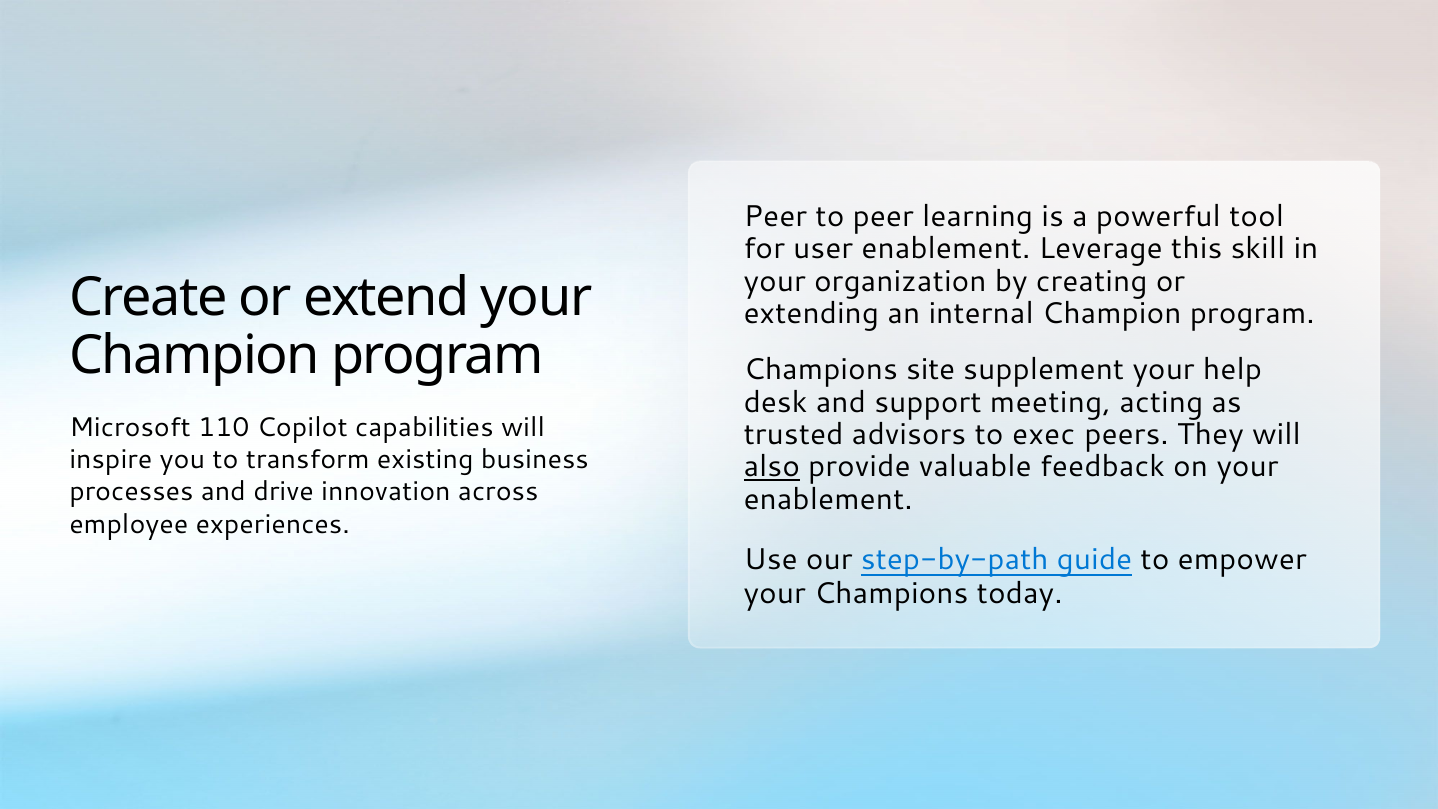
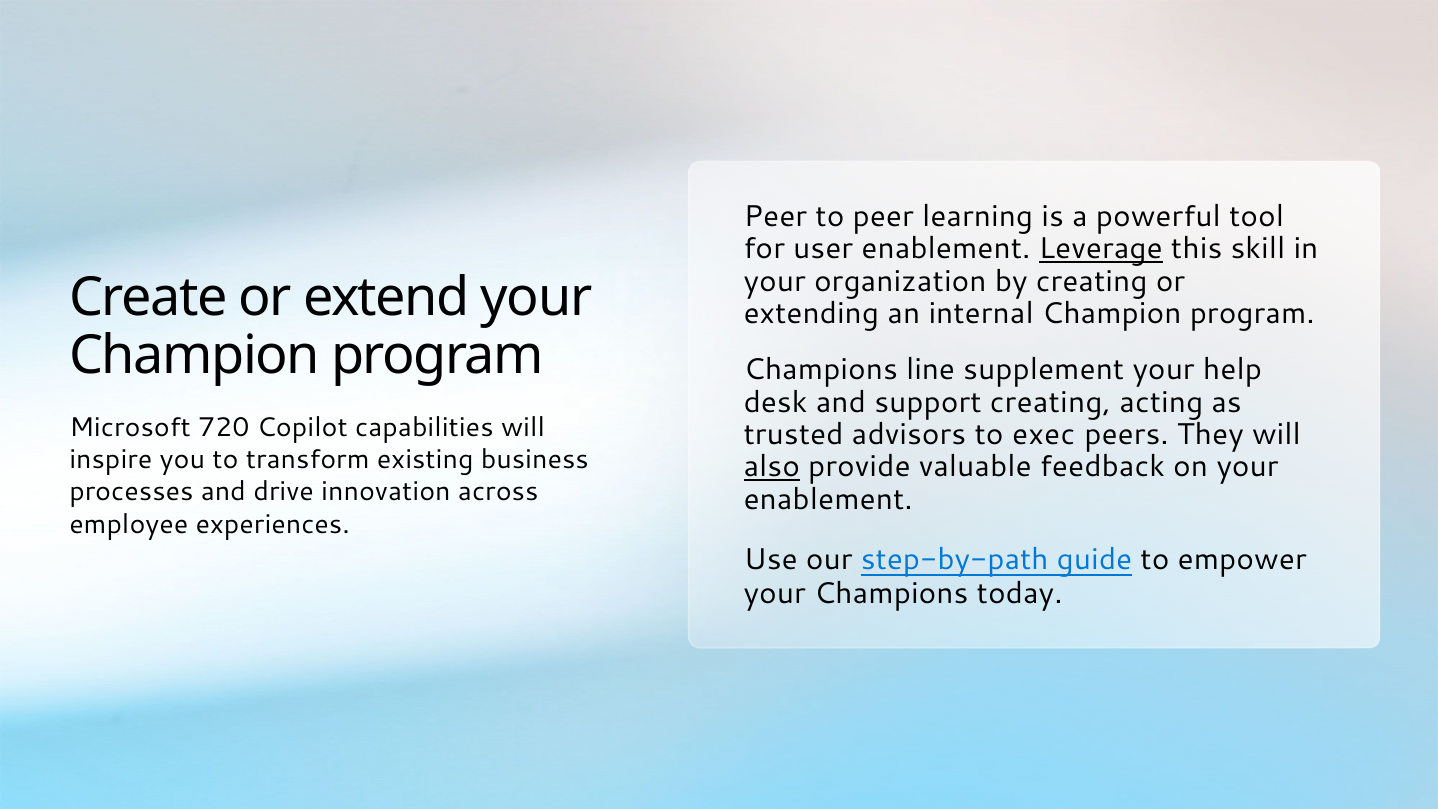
Leverage underline: none -> present (1101, 249)
site: site -> line (931, 370)
support meeting: meeting -> creating (1051, 402)
110: 110 -> 720 (224, 427)
